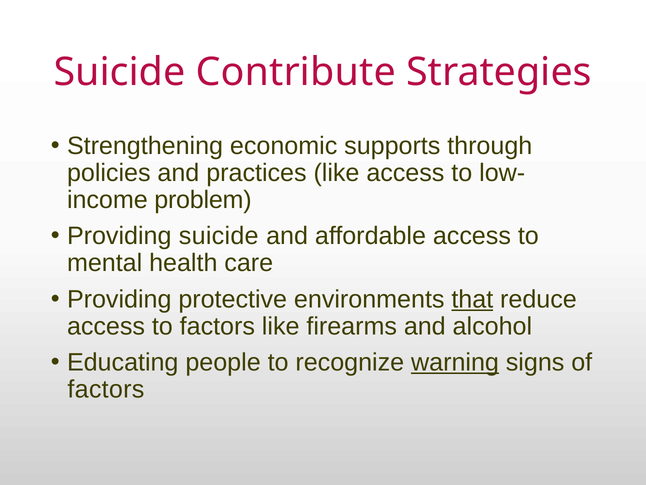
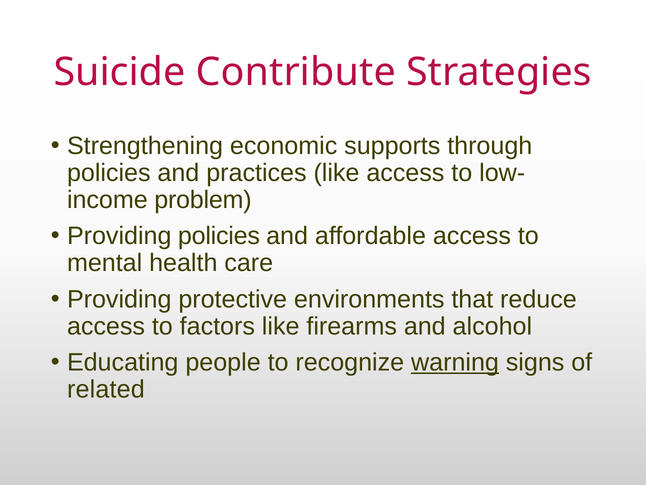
Providing suicide: suicide -> policies (219, 236)
that underline: present -> none (472, 299)
factors: factors -> related (106, 389)
